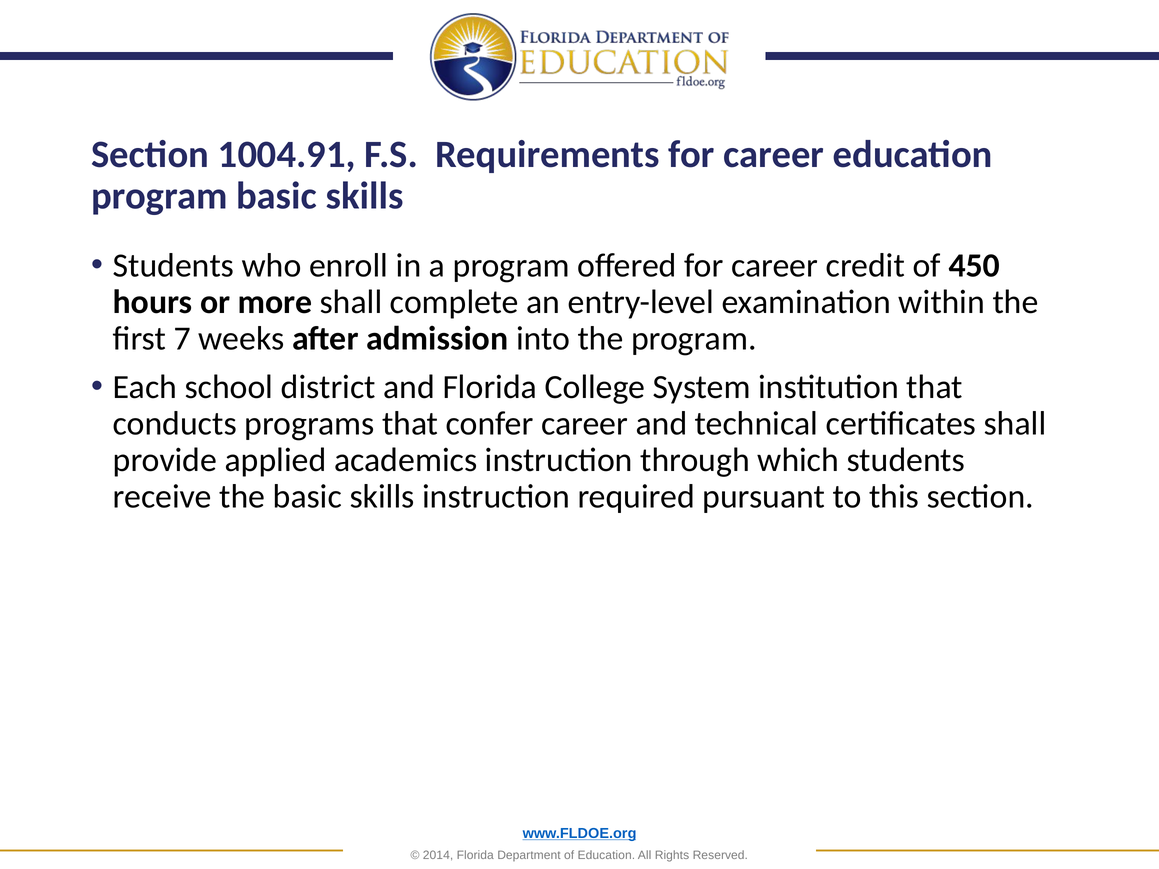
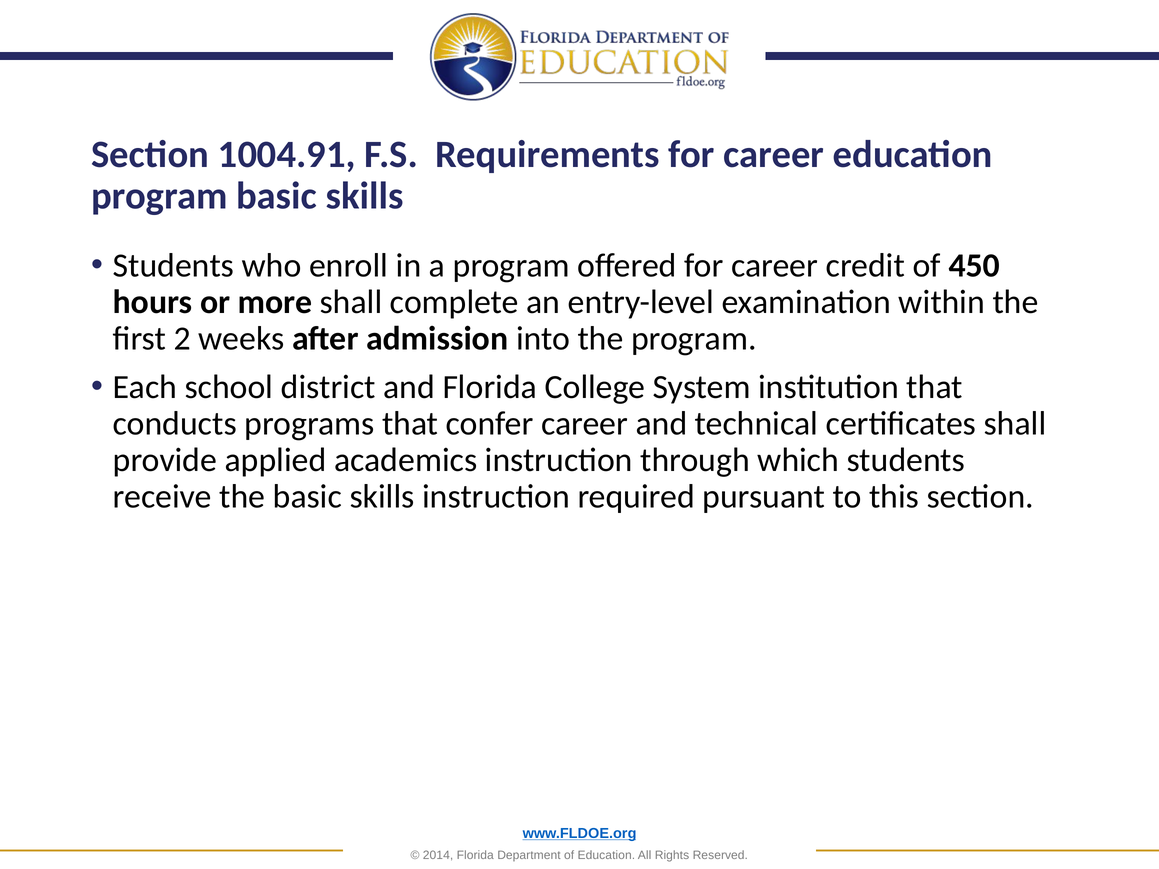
7: 7 -> 2 (182, 338)
